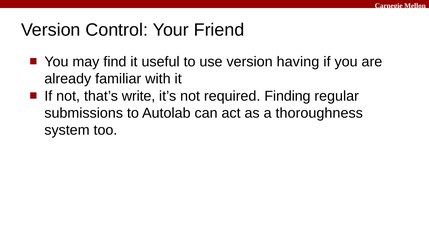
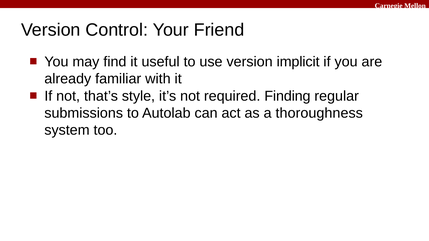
having: having -> implicit (298, 62)
write: write -> style (138, 96)
